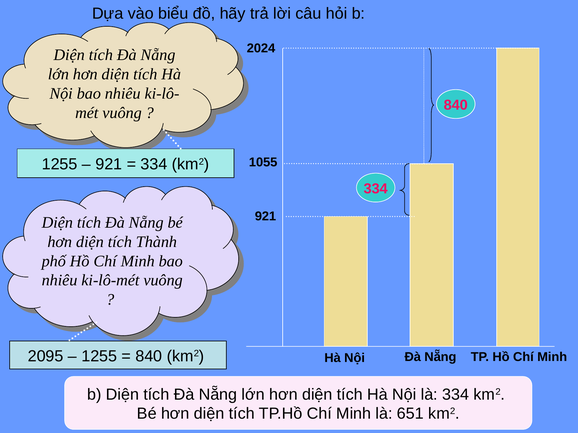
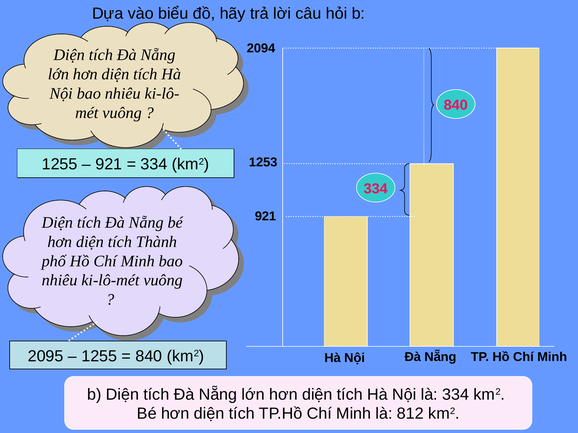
2024: 2024 -> 2094 (261, 48)
1055: 1055 -> 1253 (263, 163)
651: 651 -> 812 (410, 414)
